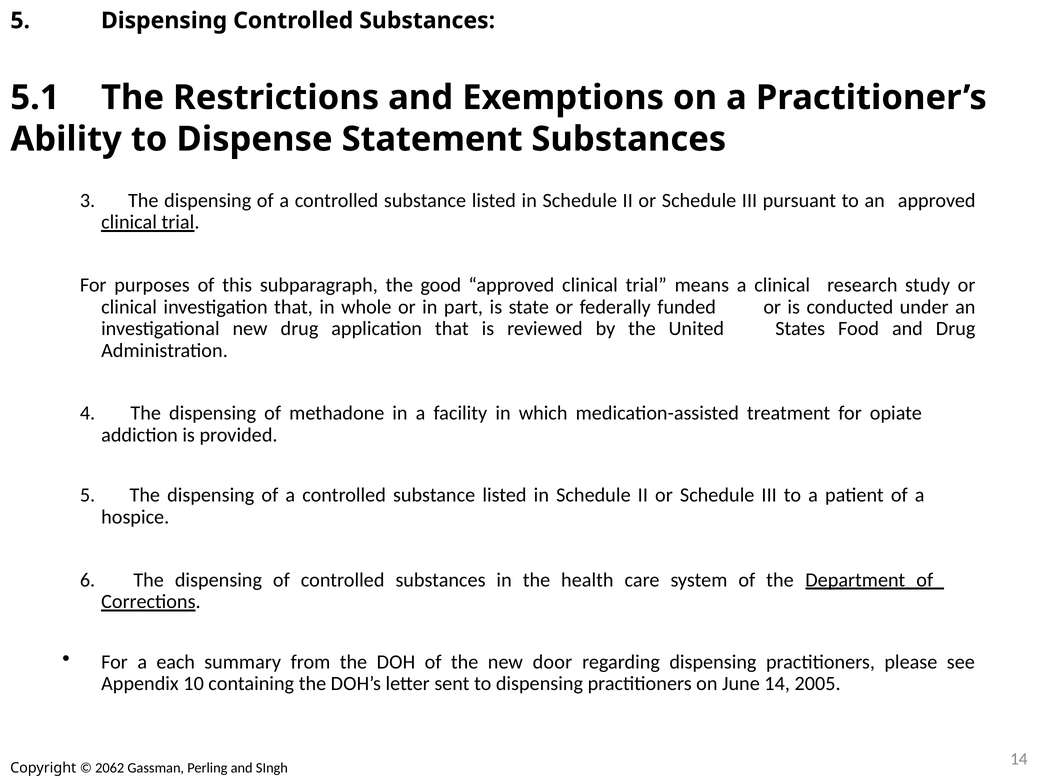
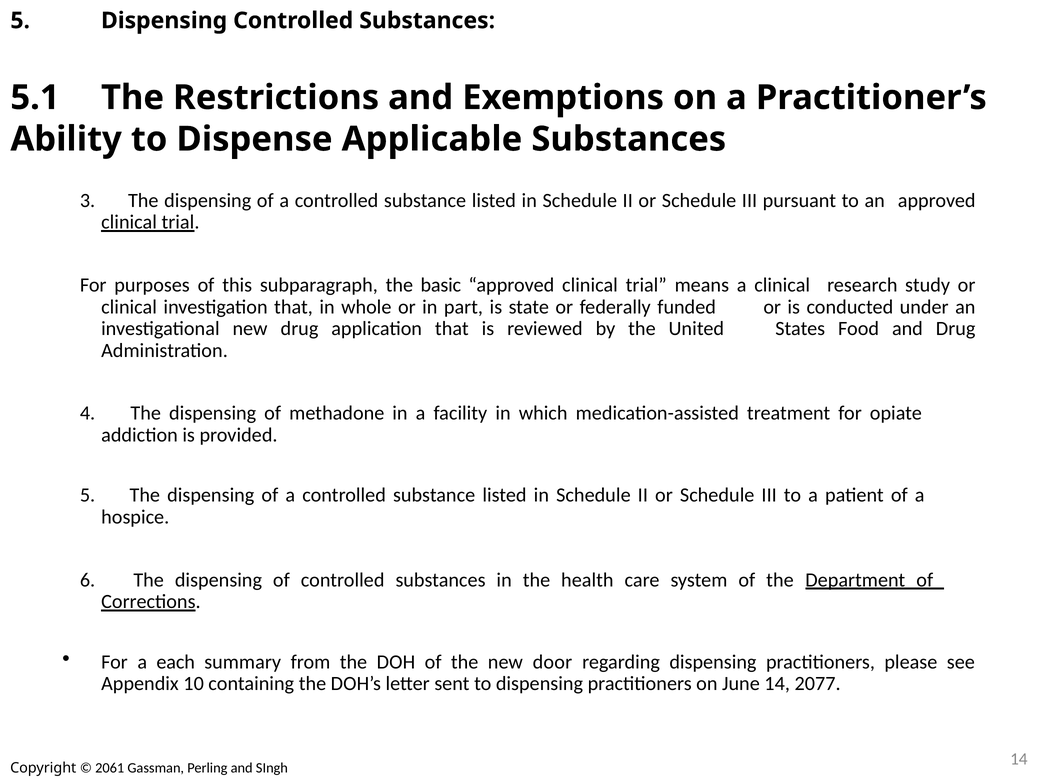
Statement: Statement -> Applicable (432, 139)
good: good -> basic (441, 285)
2005: 2005 -> 2077 (818, 683)
2062: 2062 -> 2061 (110, 767)
